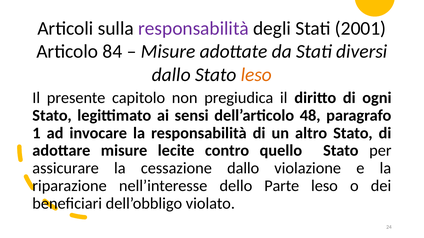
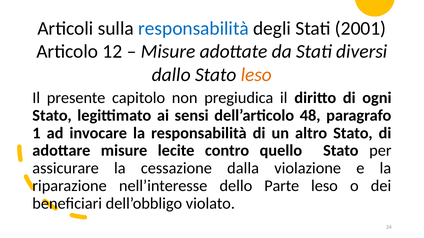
responsabilità colour: purple -> blue (194, 28)
84: 84 -> 12 (112, 52)
cessazione dallo: dallo -> dalla (243, 169)
